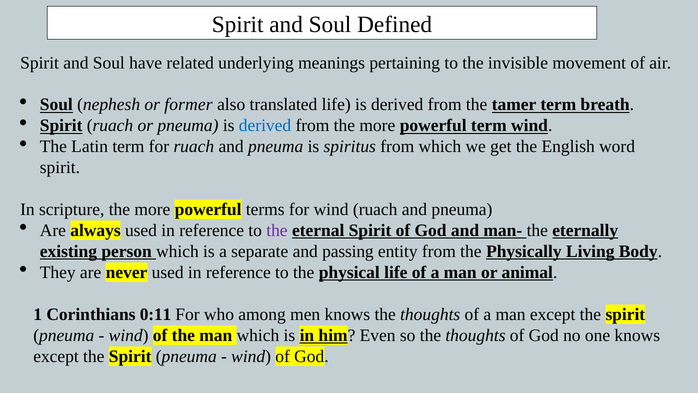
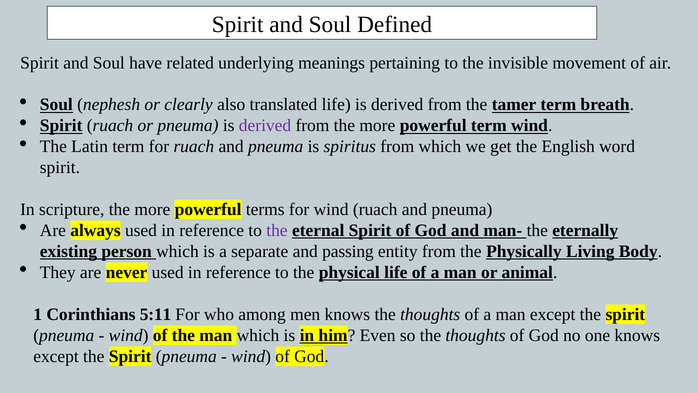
former: former -> clearly (189, 105)
derived colour: blue -> purple (265, 126)
0:11: 0:11 -> 5:11 (156, 314)
